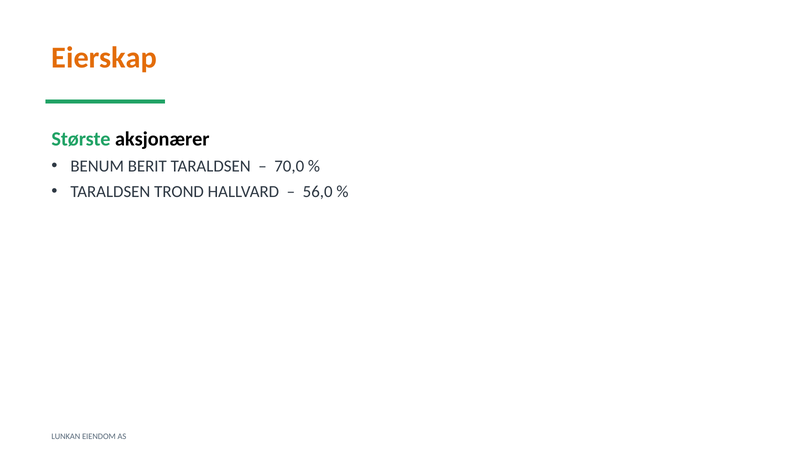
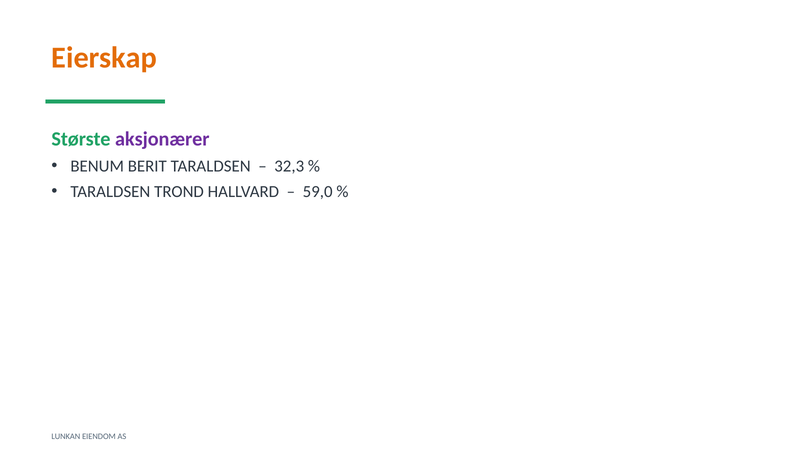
aksjonærer colour: black -> purple (162, 139)
70,0: 70,0 -> 32,3 (289, 166)
56,0: 56,0 -> 59,0 (318, 192)
